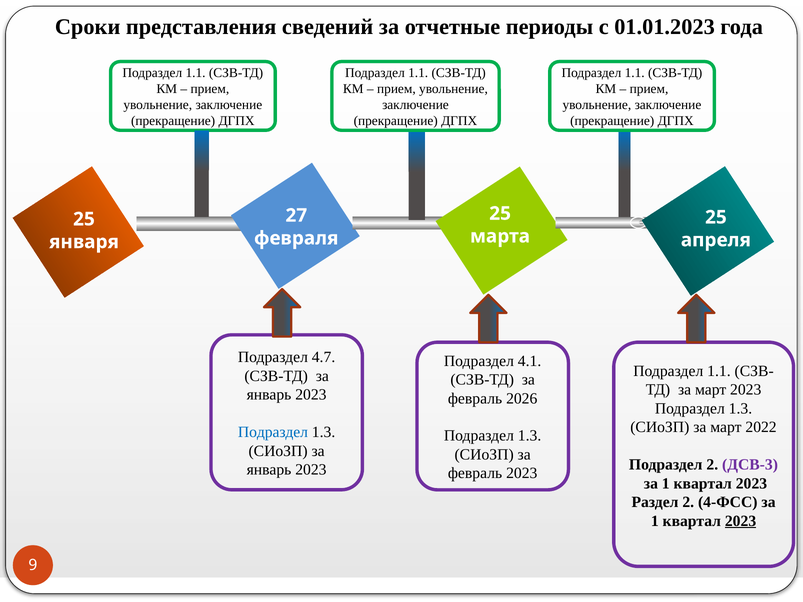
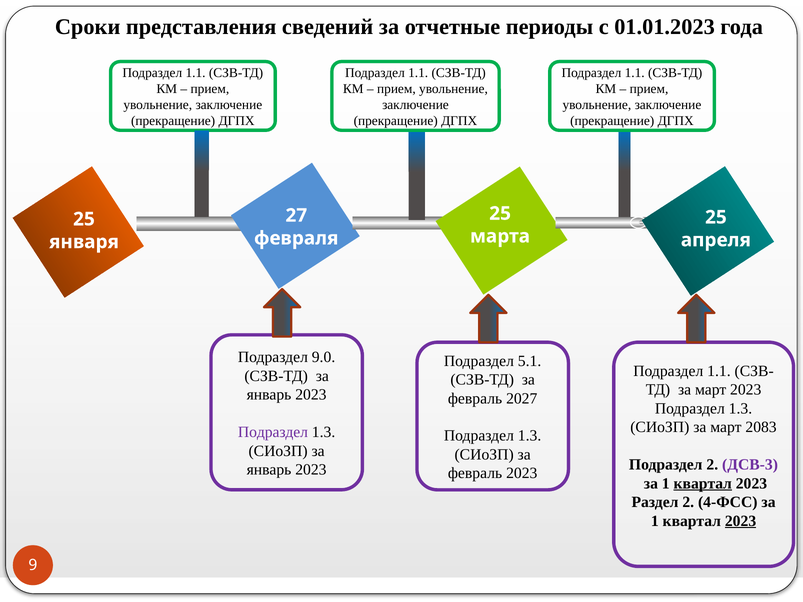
4.7: 4.7 -> 9.0 (324, 357)
4.1: 4.1 -> 5.1 (530, 361)
2026: 2026 -> 2027 (522, 399)
2022: 2022 -> 2083 (761, 427)
Подраздел colour: blue -> purple (273, 432)
квартал underline: none -> present (703, 484)
